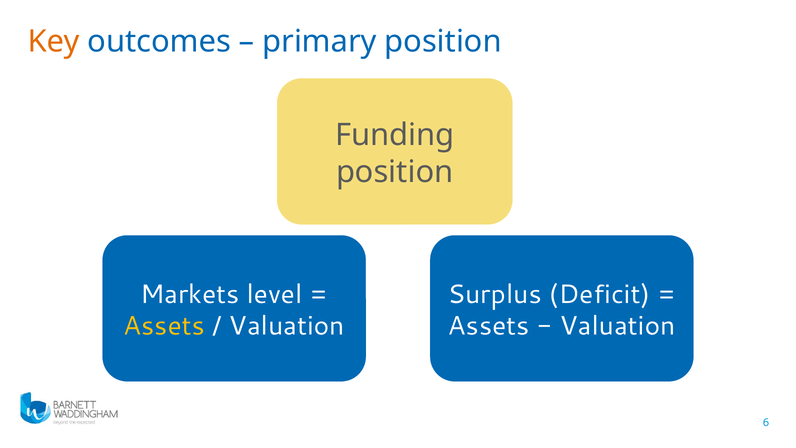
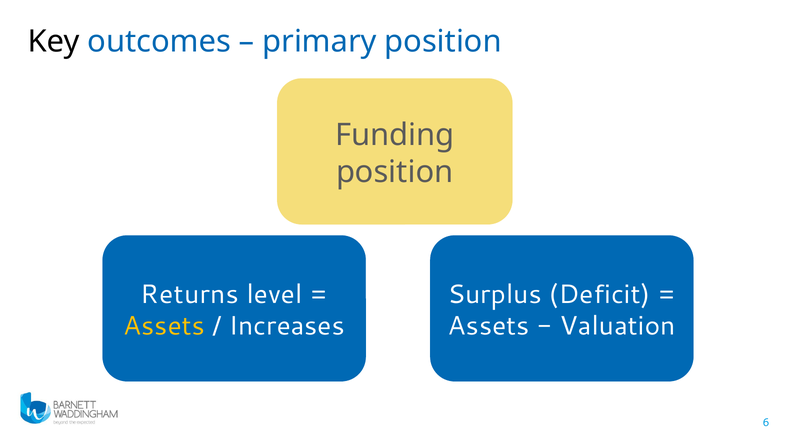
Key colour: orange -> black (54, 41)
Markets: Markets -> Returns (190, 294)
Valuation: Valuation -> Increases (287, 326)
